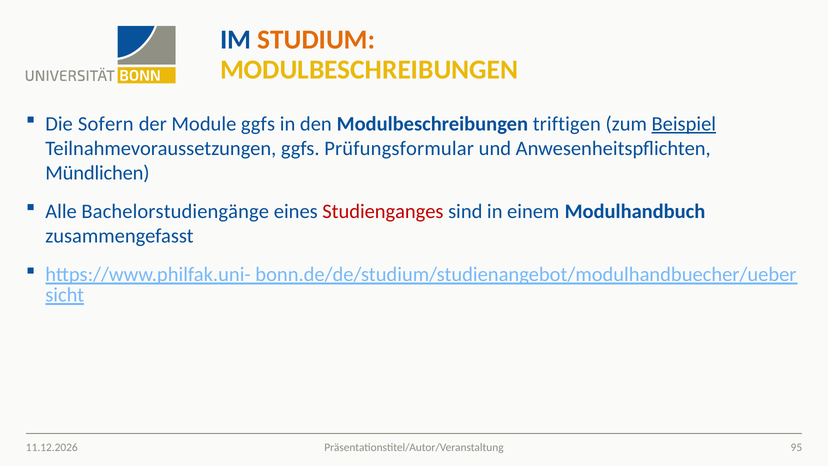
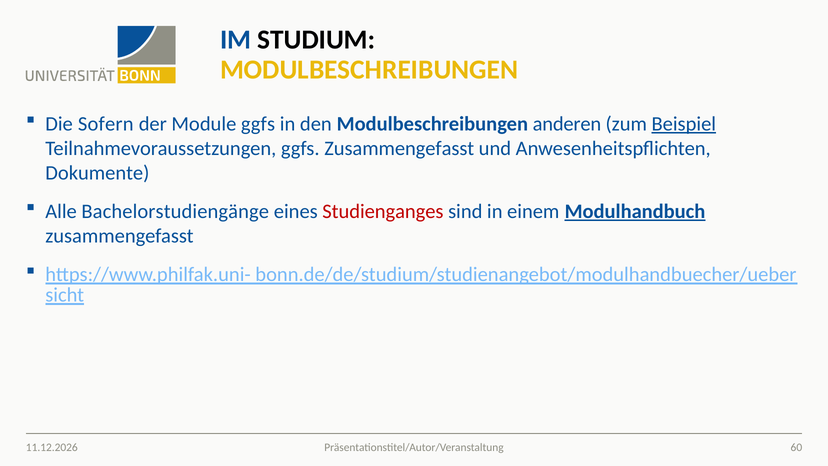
STUDIUM colour: orange -> black (316, 40)
triftigen: triftigen -> anderen (567, 124)
ggfs Prüfungsformular: Prüfungsformular -> Zusammengefasst (399, 148)
Mündlichen: Mündlichen -> Dokumente (97, 173)
Modulhandbuch underline: none -> present (635, 211)
95: 95 -> 60 (796, 447)
